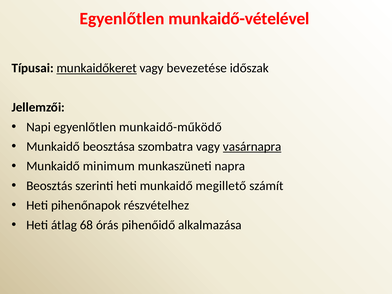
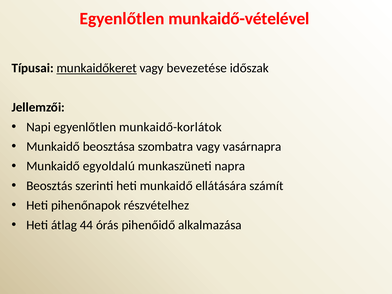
munkaidő-működő: munkaidő-működő -> munkaidő-korlátok (170, 127)
vasárnapra underline: present -> none (252, 147)
minimum: minimum -> egyoldalú (109, 166)
megillető: megillető -> ellátására (221, 186)
68: 68 -> 44 (86, 225)
